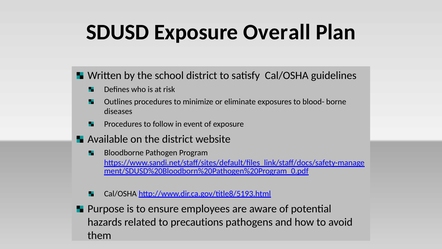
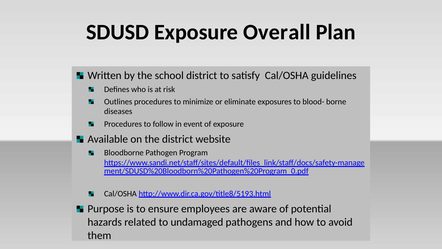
precautions: precautions -> undamaged (197, 222)
